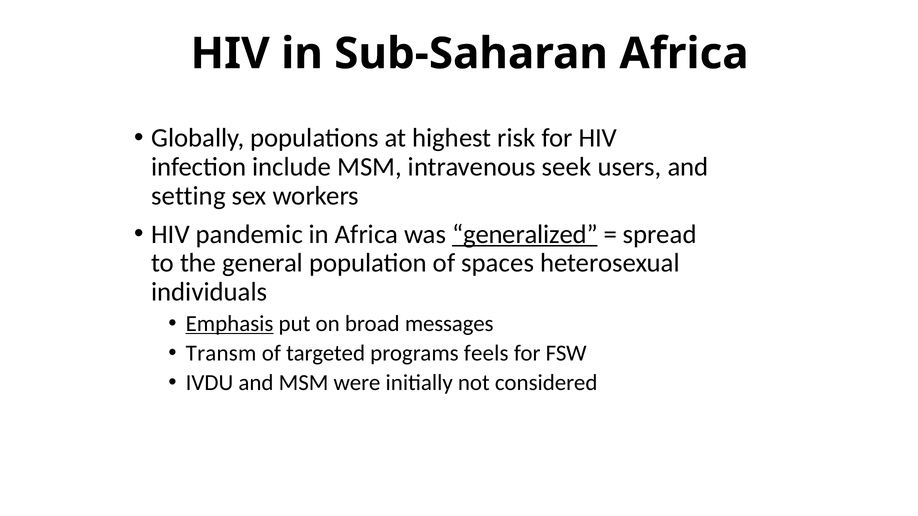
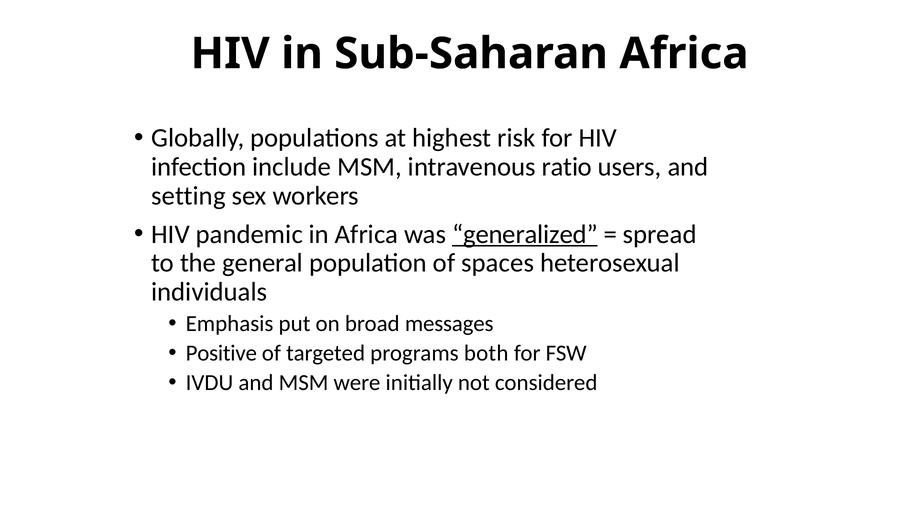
seek: seek -> ratio (567, 167)
Emphasis underline: present -> none (230, 324)
Transm: Transm -> Positive (221, 353)
feels: feels -> both (486, 353)
